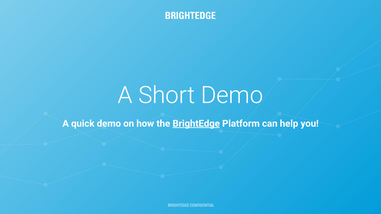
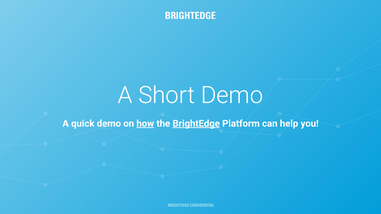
how underline: none -> present (145, 124)
